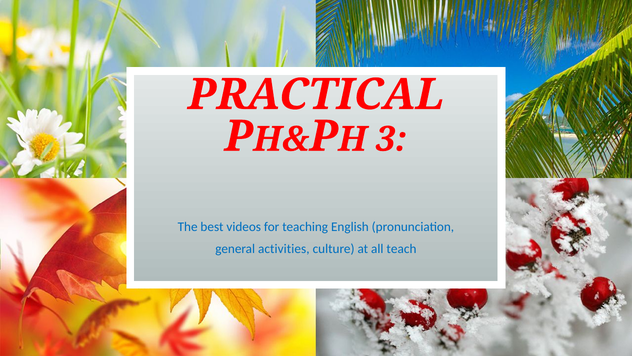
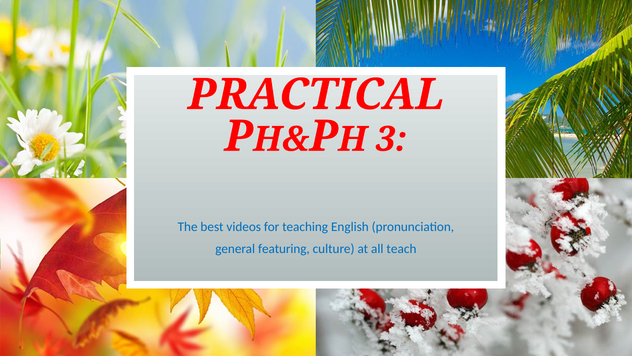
activities: activities -> featuring (284, 249)
